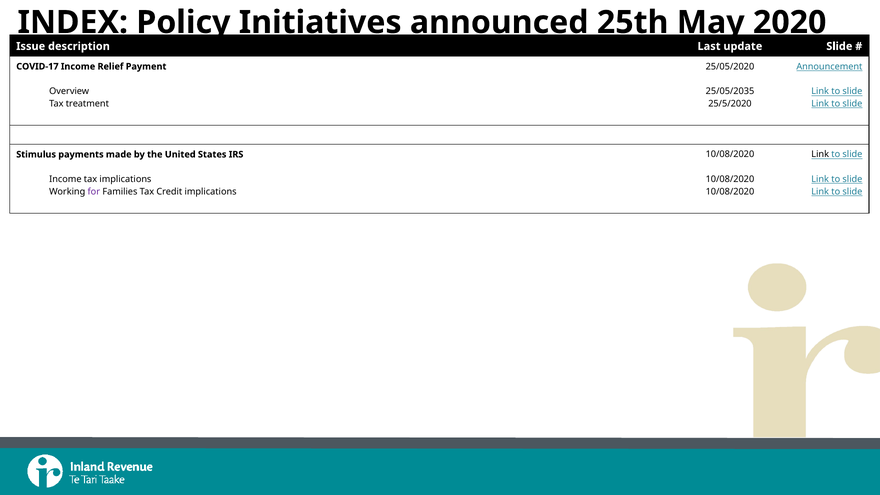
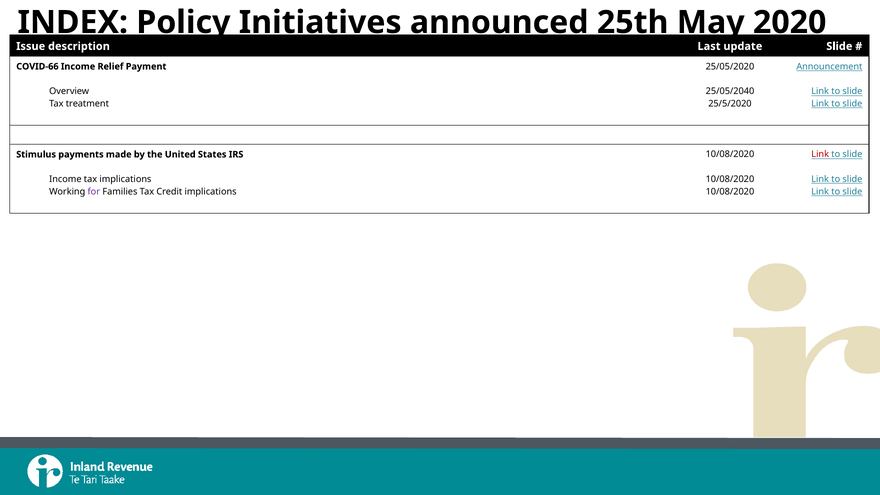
COVID-17: COVID-17 -> COVID-66 (37, 67)
25/05/2035: 25/05/2035 -> 25/05/2040 (730, 91)
Link colour: black -> red (820, 154)
